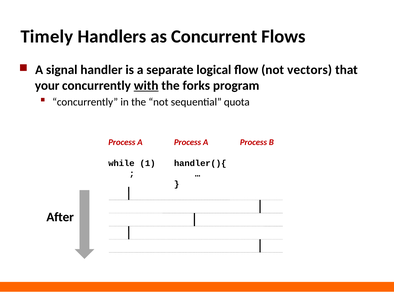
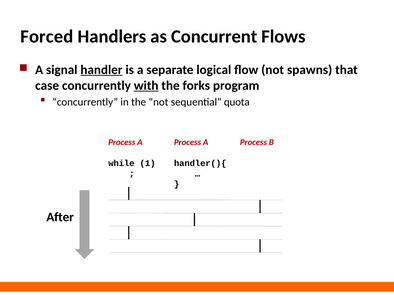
Timely: Timely -> Forced (47, 36)
handler underline: none -> present (101, 70)
vectors: vectors -> spawns (310, 70)
your: your -> case (47, 86)
